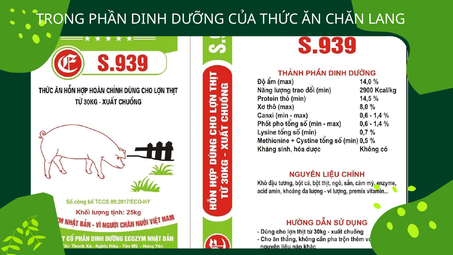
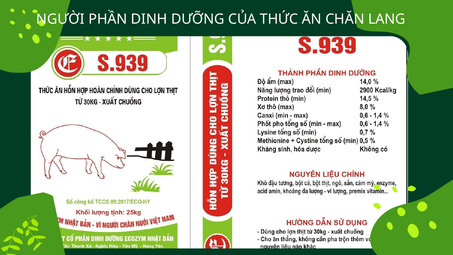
TRONG: TRONG -> NGƯỜI (60, 19)
